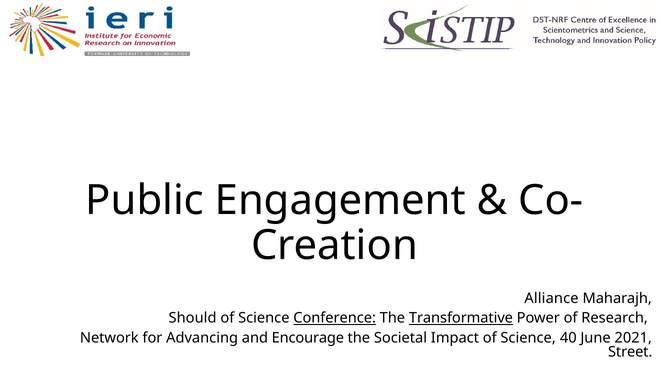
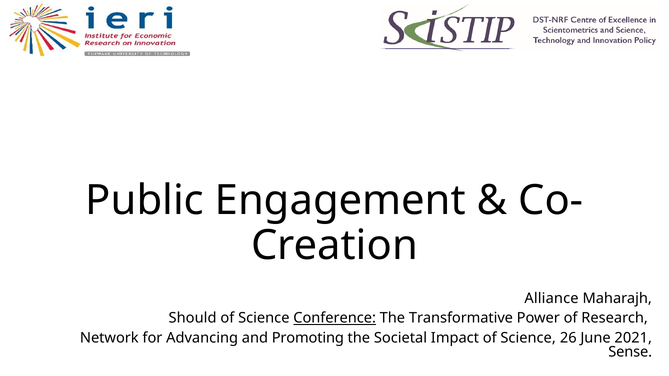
Transformative underline: present -> none (461, 318)
Encourage: Encourage -> Promoting (308, 338)
40: 40 -> 26 (568, 338)
Street: Street -> Sense (630, 352)
